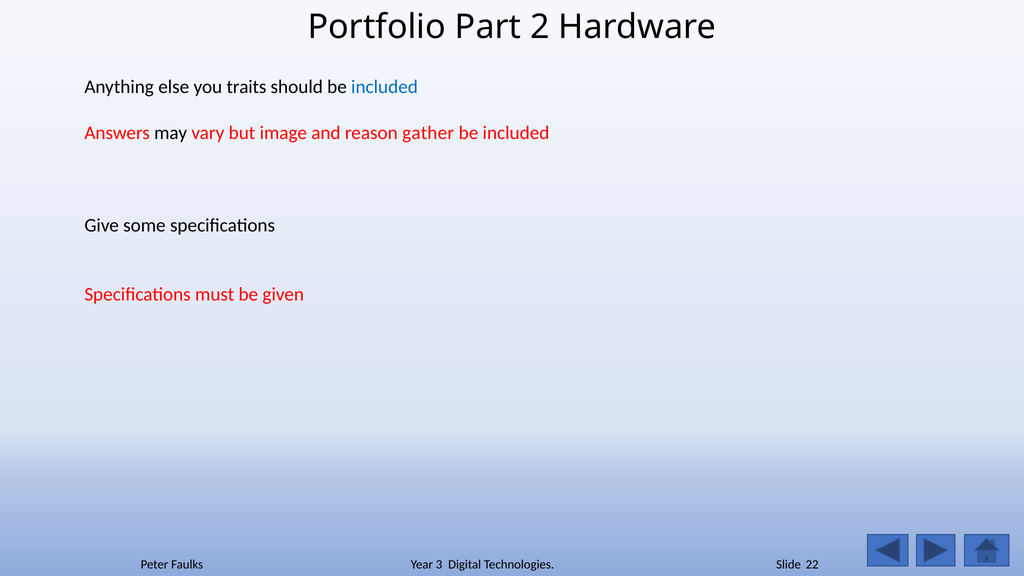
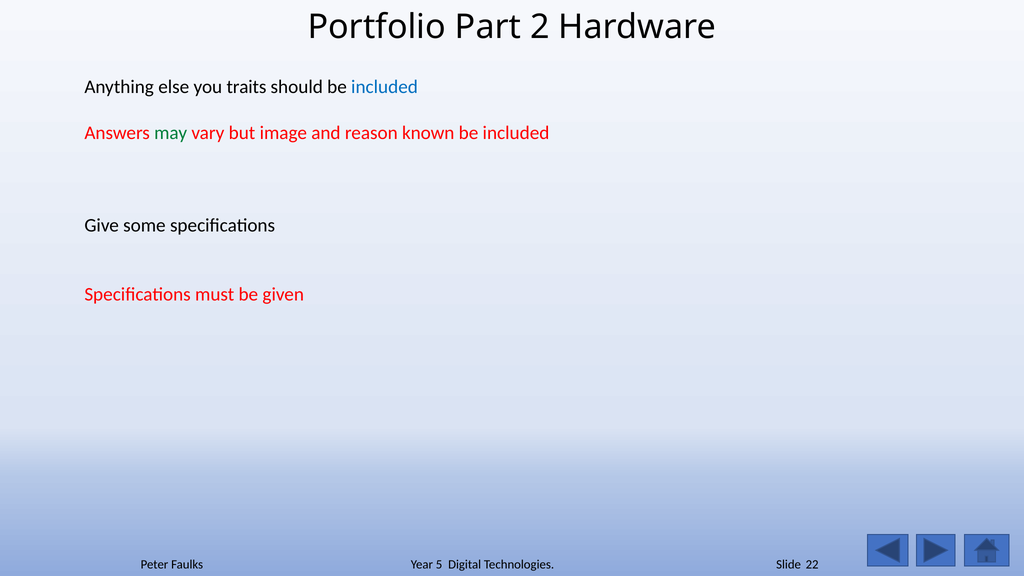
may colour: black -> green (171, 133)
gather: gather -> known (428, 133)
3: 3 -> 5 (439, 564)
